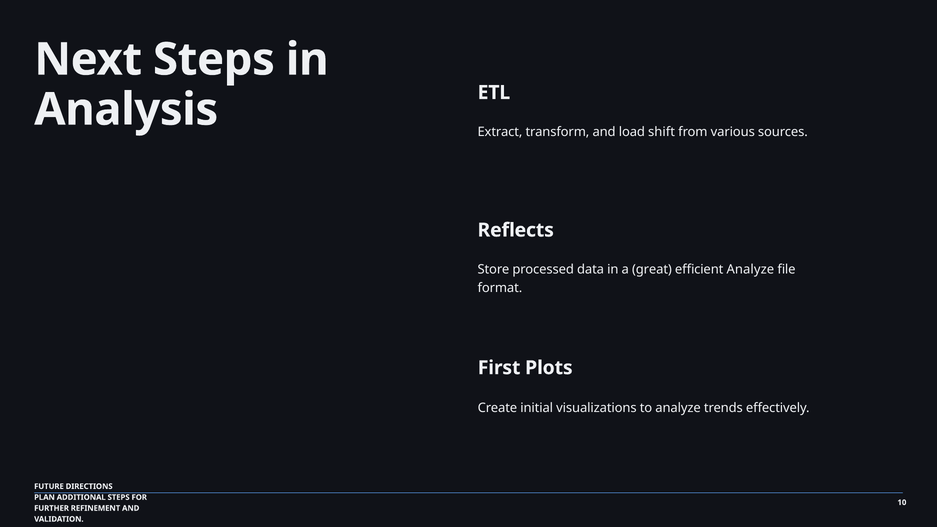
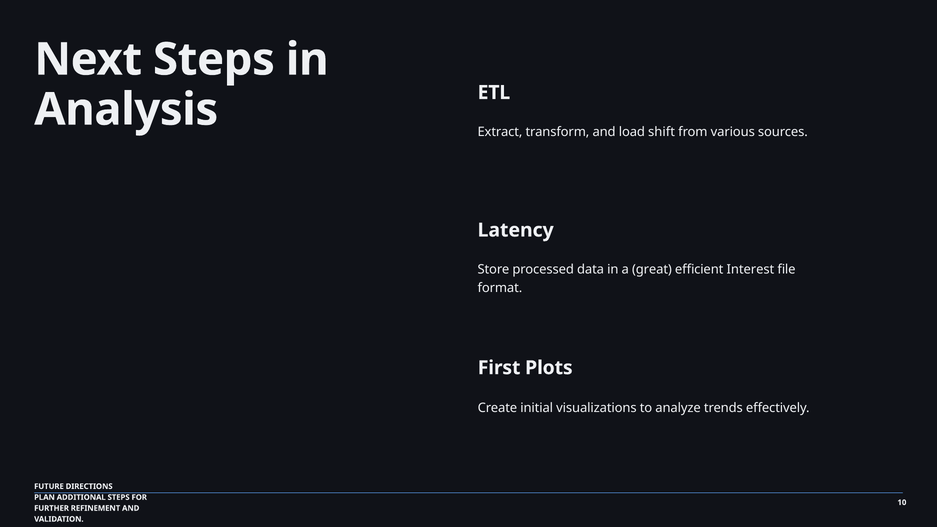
Reflects: Reflects -> Latency (516, 230)
efficient Analyze: Analyze -> Interest (750, 270)
